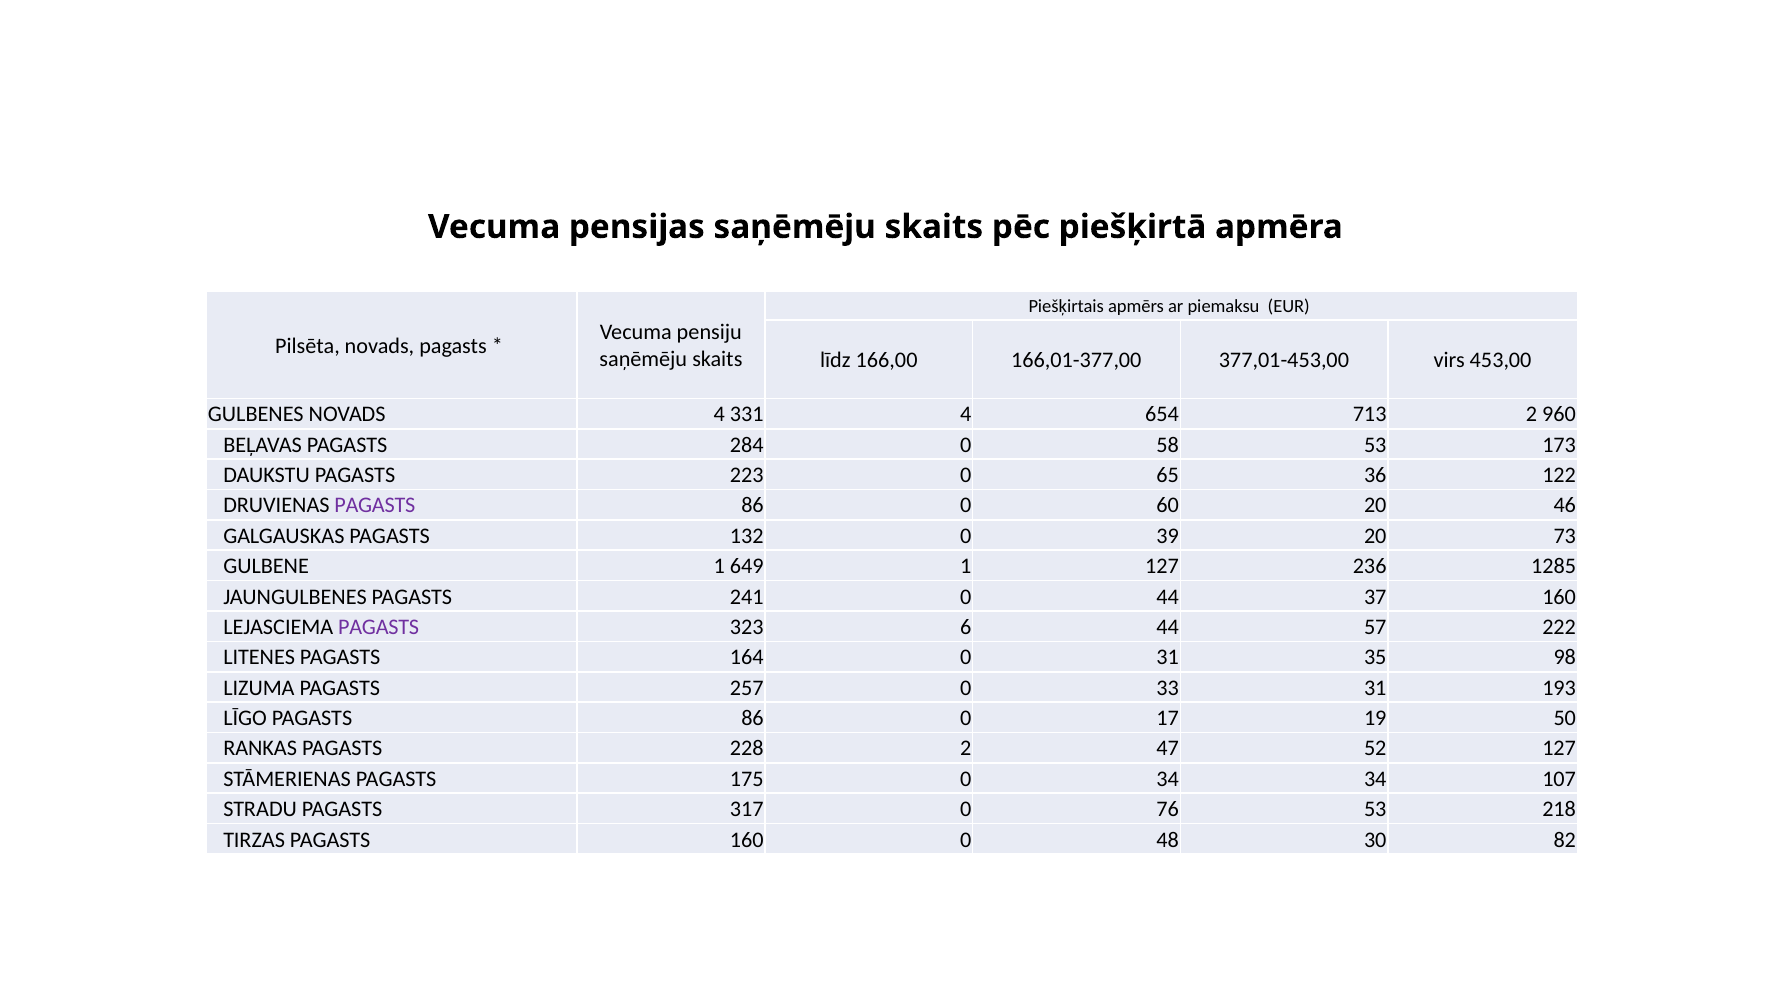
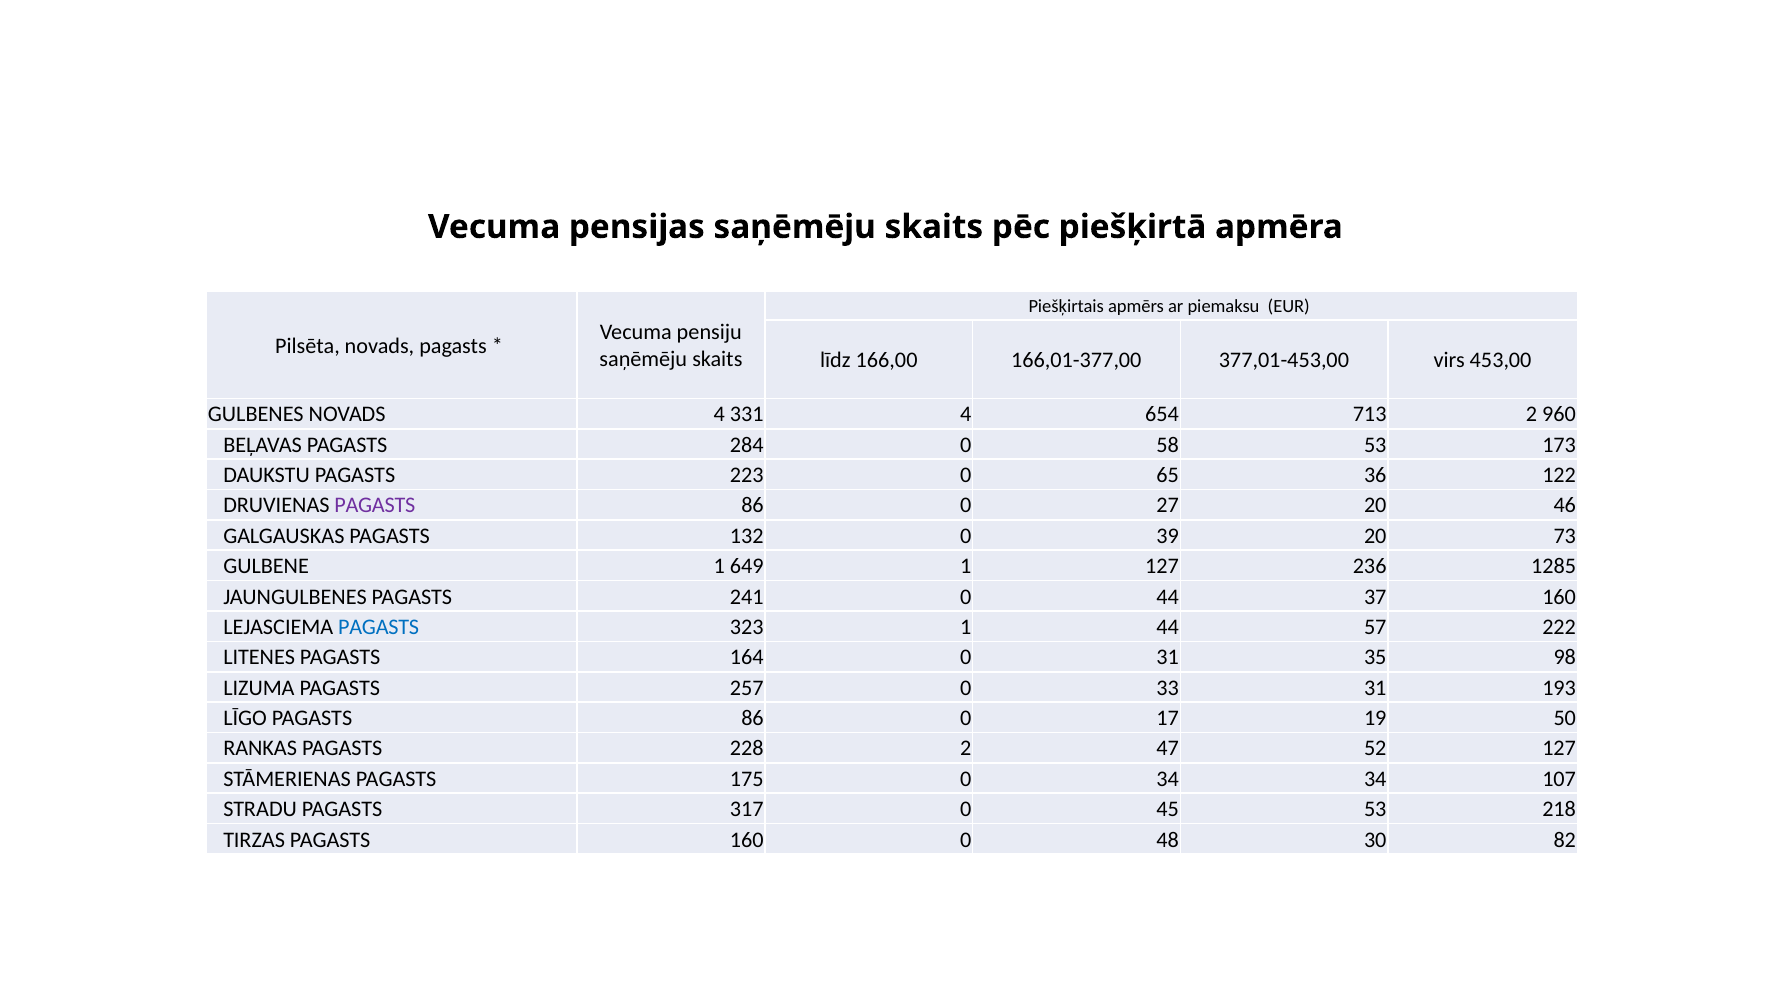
60: 60 -> 27 (1168, 506)
PAGASTS colour: purple -> blue (379, 627)
323 6: 6 -> 1 (966, 627)
76: 76 -> 45 (1168, 810)
